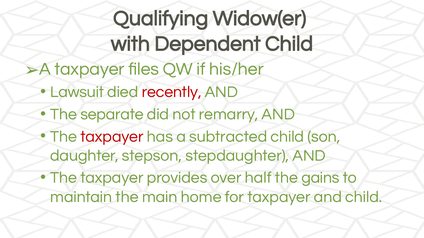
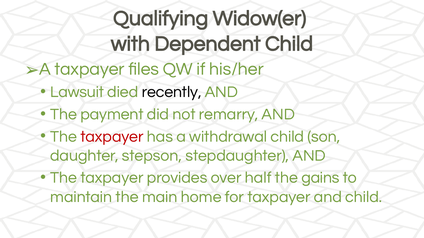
recently colour: red -> black (172, 92)
separate: separate -> payment (112, 115)
subtracted: subtracted -> withdrawal (228, 137)
